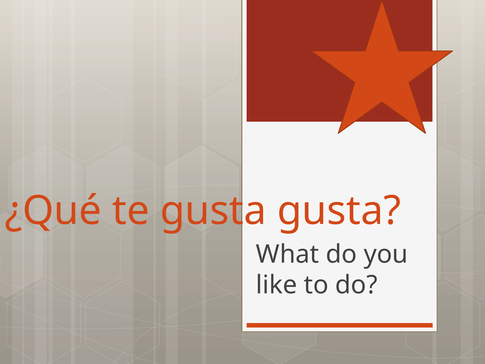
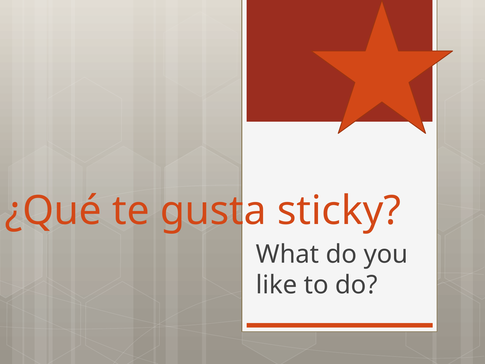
gusta gusta: gusta -> sticky (339, 211)
